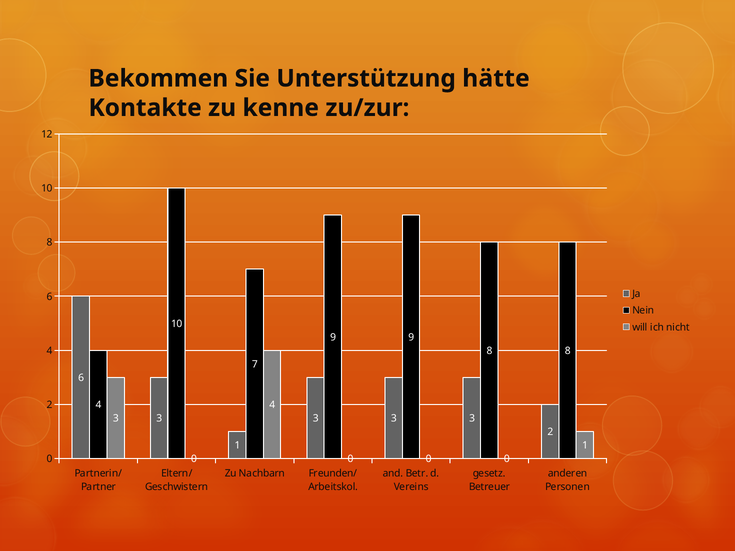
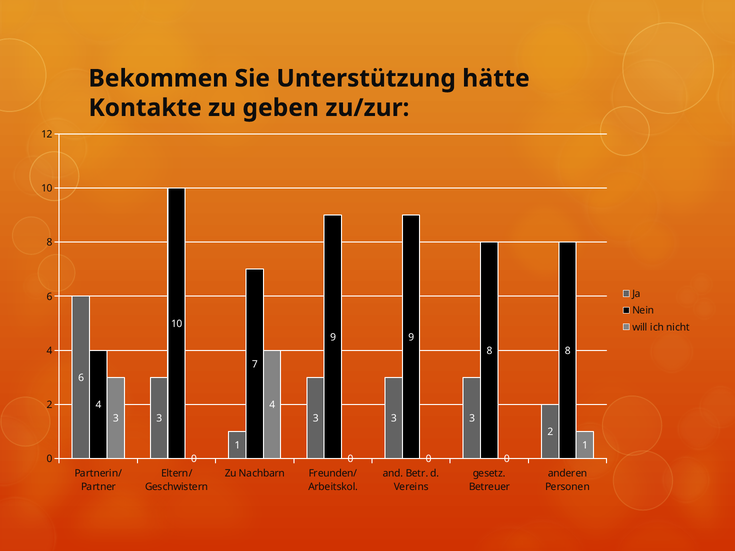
kenne: kenne -> geben (281, 108)
